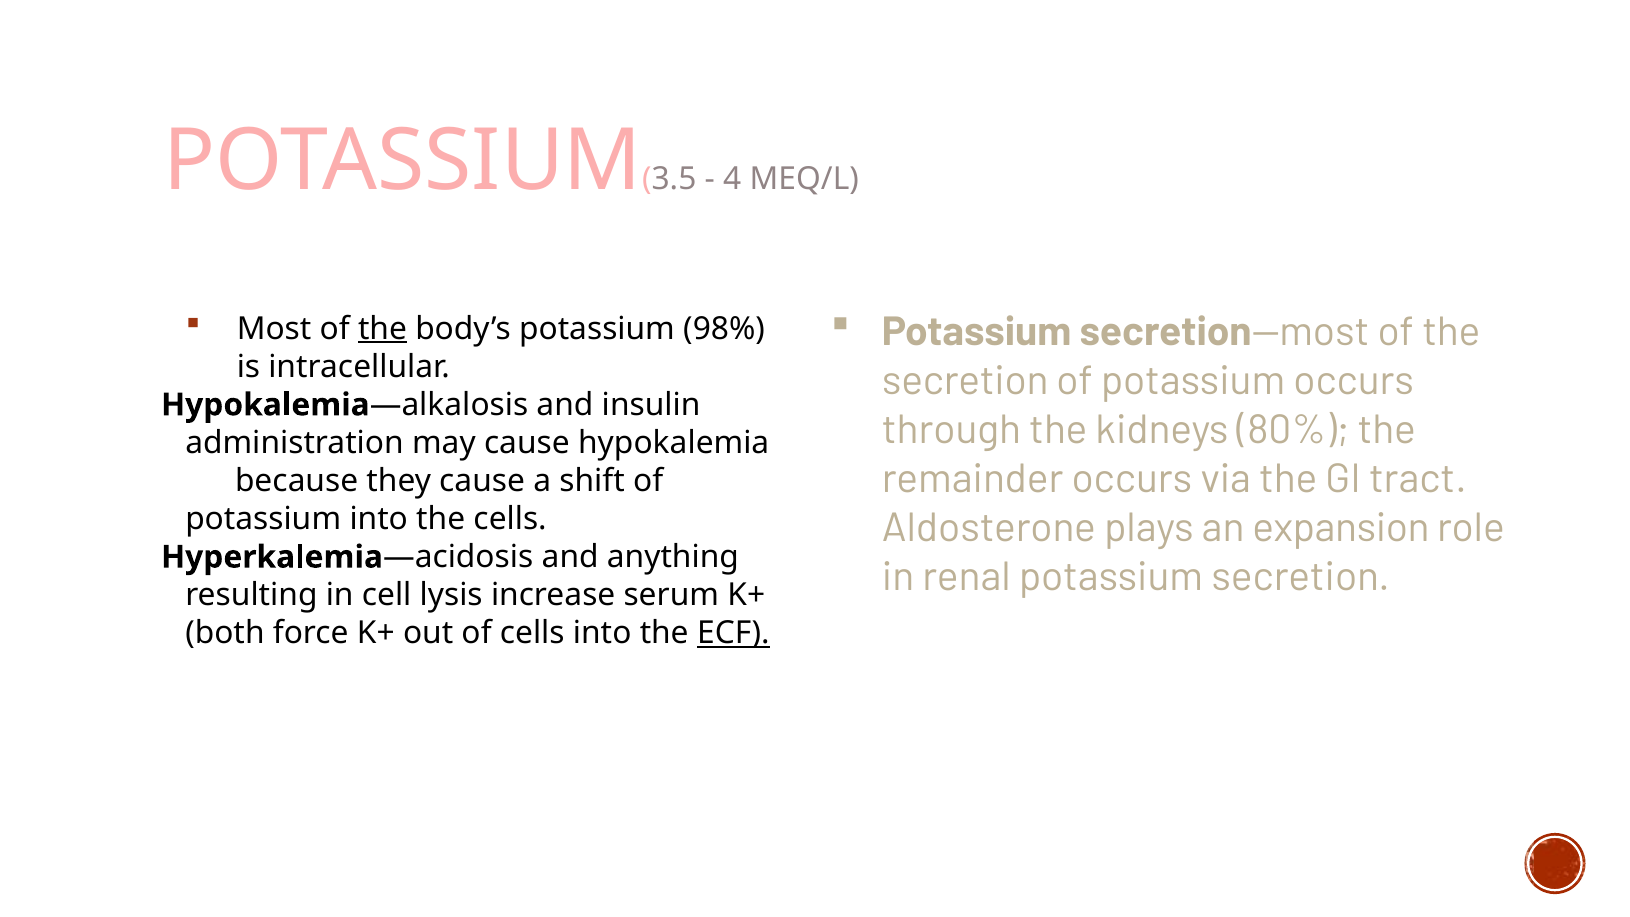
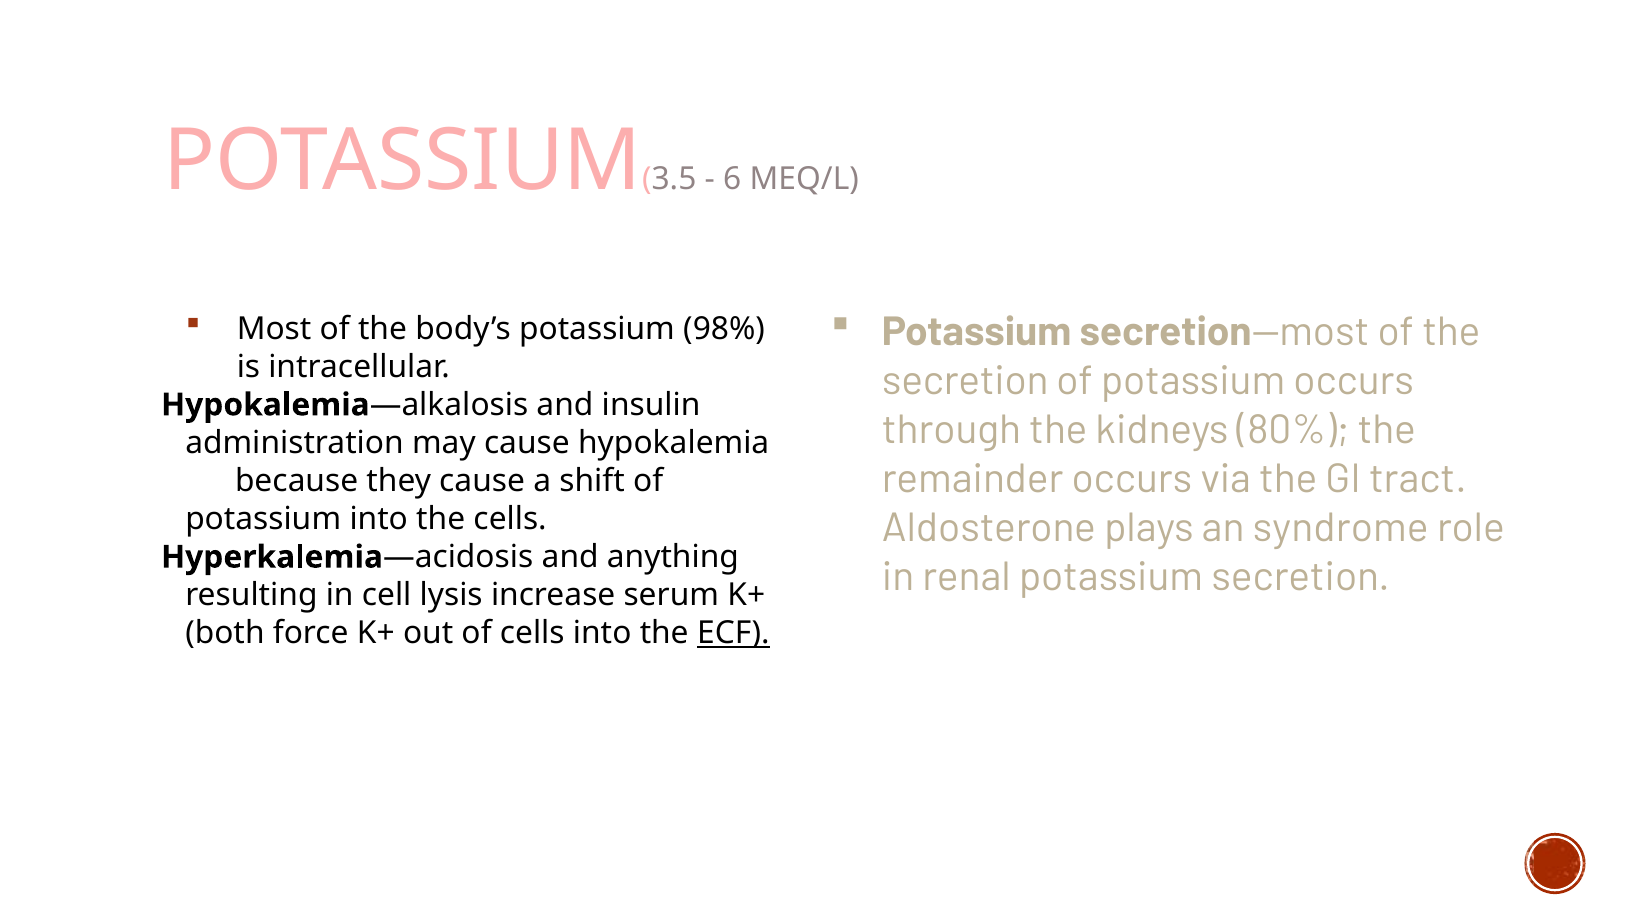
4: 4 -> 6 (732, 179)
the underline: present -> none (383, 329)
expansion: expansion -> syndrome (1341, 528)
